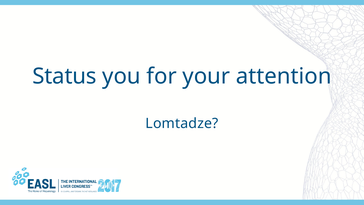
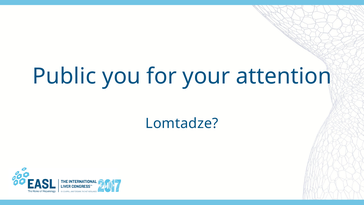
Status: Status -> Public (64, 76)
